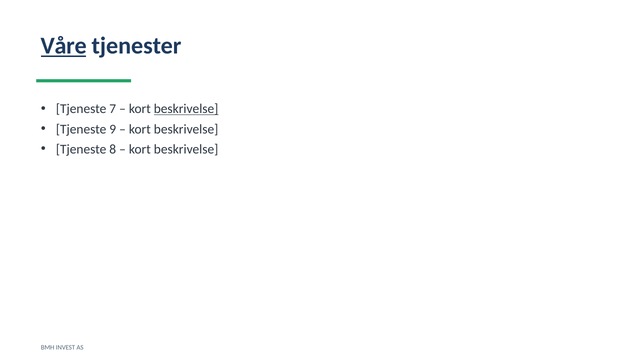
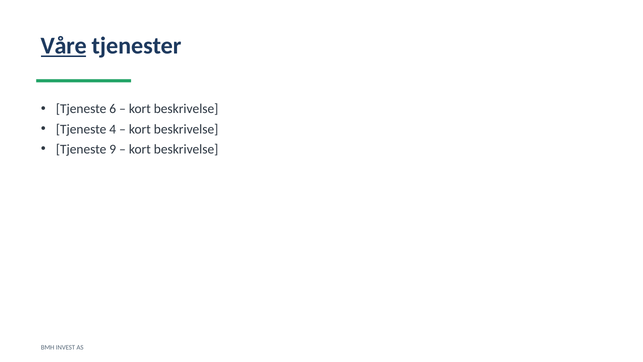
7: 7 -> 6 (113, 109)
beskrivelse underline: present -> none (186, 109)
9: 9 -> 4 (113, 129)
8: 8 -> 9 (113, 149)
